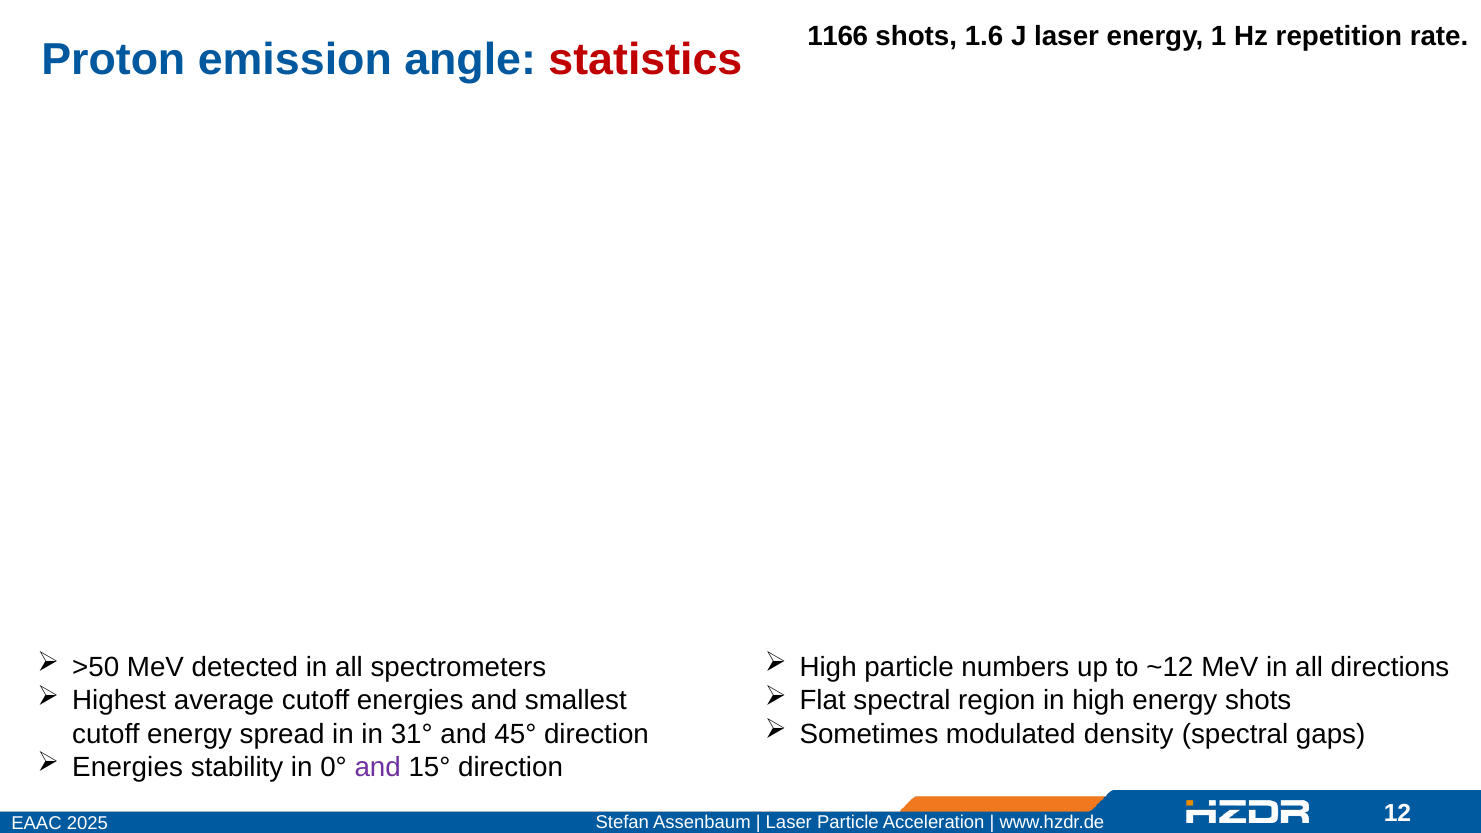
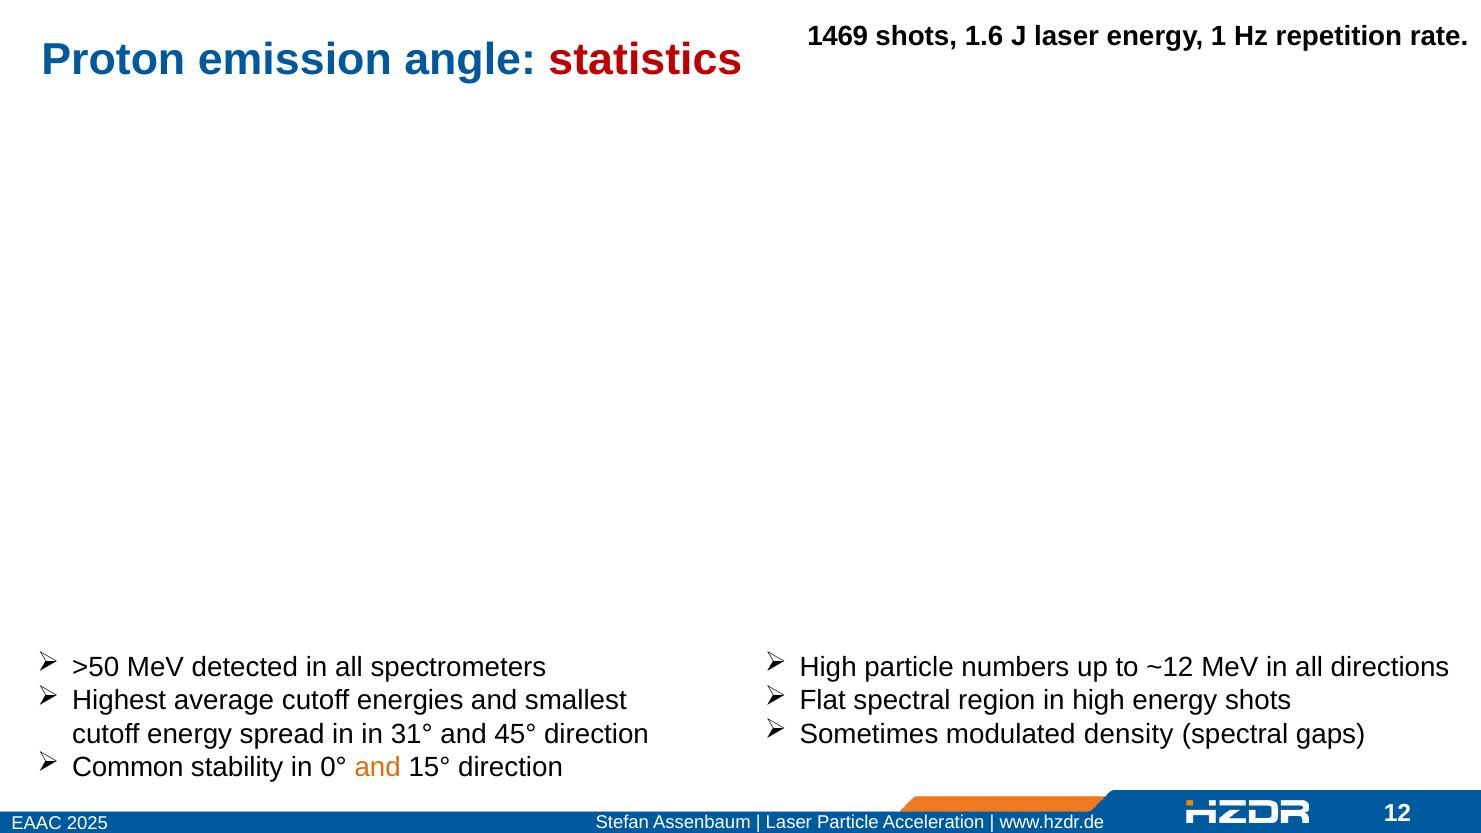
1166: 1166 -> 1469 (838, 36)
Energies: Energies -> Common (128, 767)
and colour: purple -> orange (378, 767)
